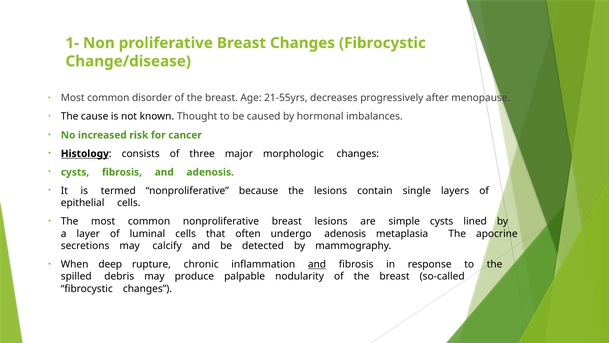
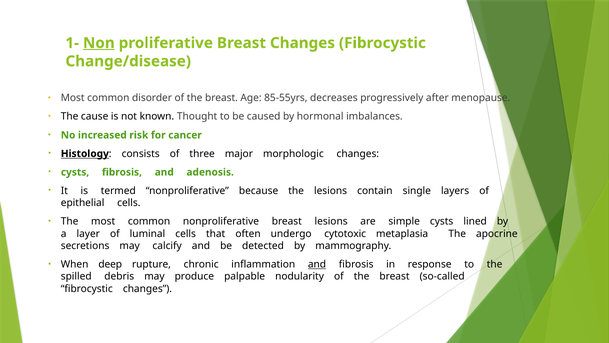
Non underline: none -> present (99, 43)
21-55yrs: 21-55yrs -> 85-55yrs (286, 98)
undergo adenosis: adenosis -> cytotoxic (345, 233)
